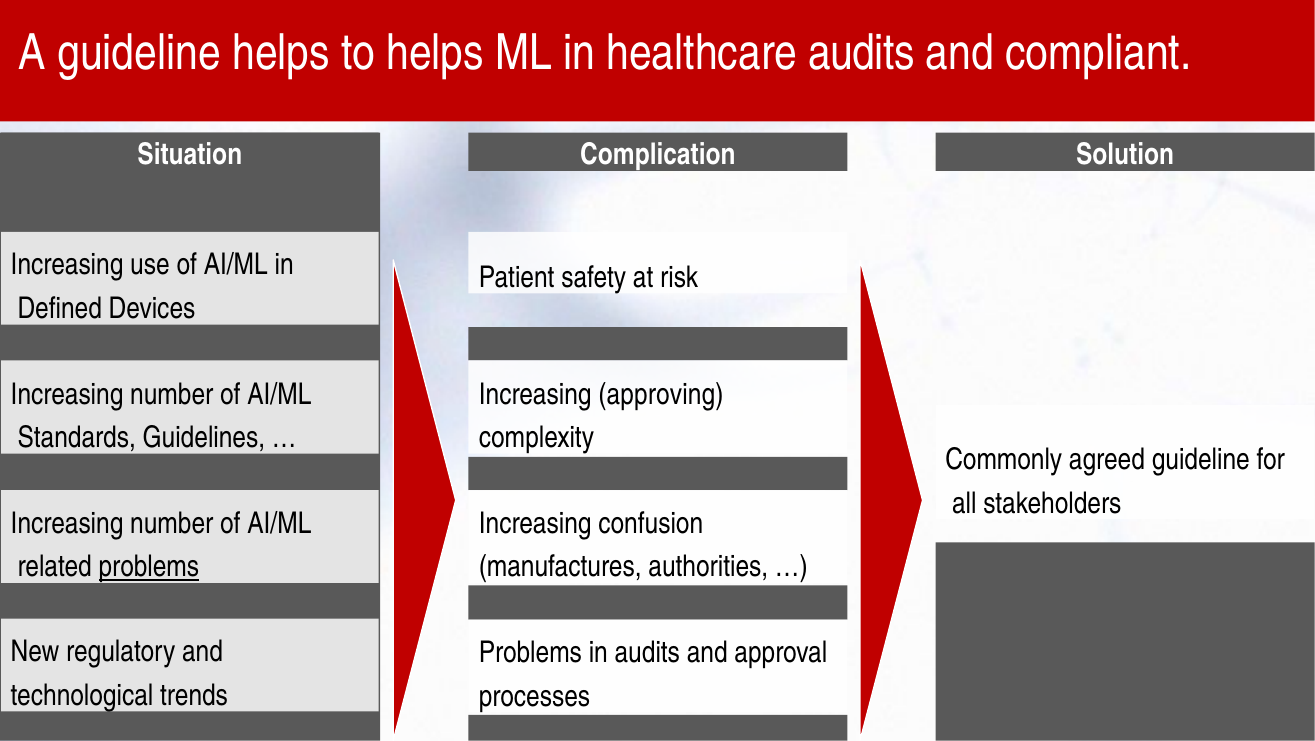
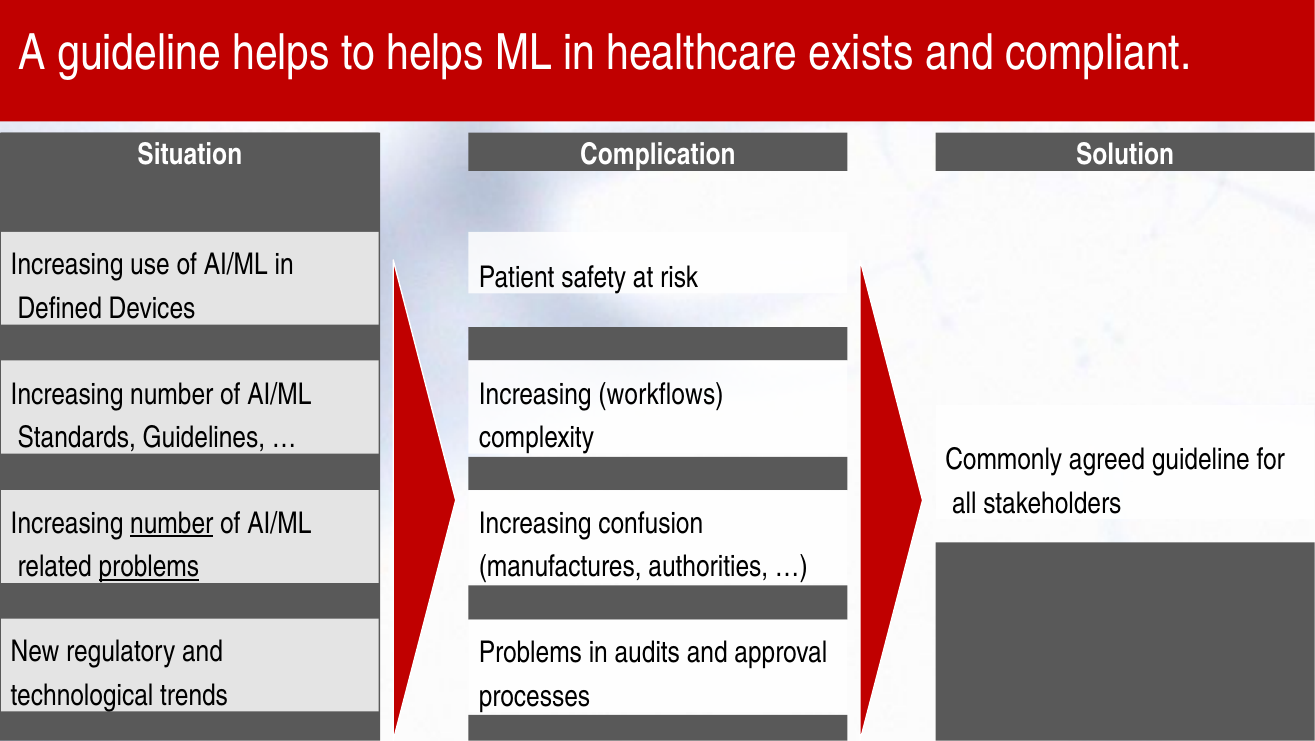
healthcare audits: audits -> exists (861, 53)
approving: approving -> workflows (661, 394)
number underline: none -> present (172, 523)
